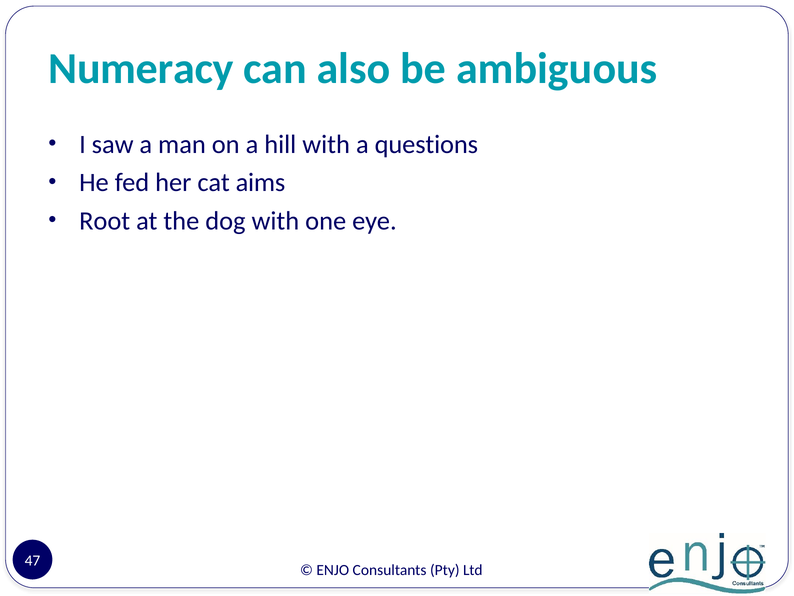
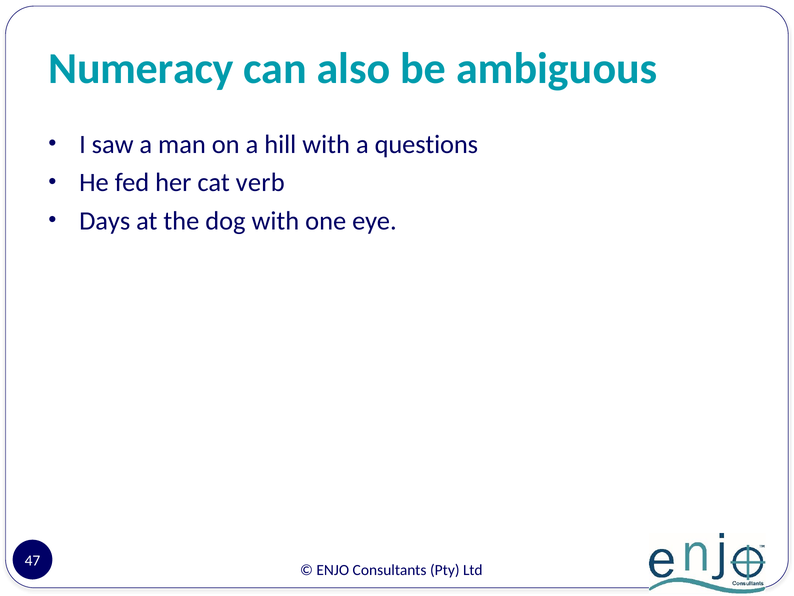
aims: aims -> verb (260, 183)
Root: Root -> Days (105, 221)
